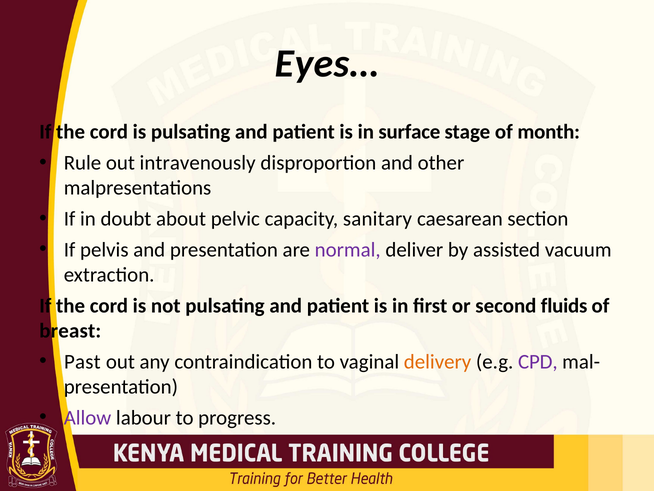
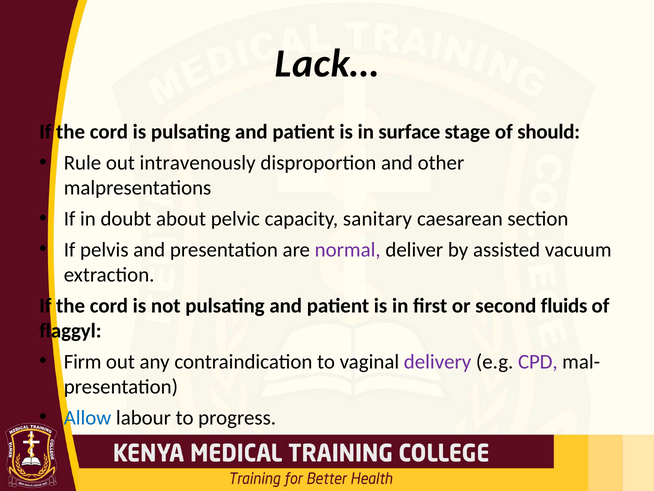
Eyes…: Eyes… -> Lack… (327, 63)
month: month -> should (549, 132)
breast: breast -> flaggyl (70, 330)
Past: Past -> Firm (83, 361)
delivery colour: orange -> purple (438, 361)
Allow colour: purple -> blue (87, 417)
